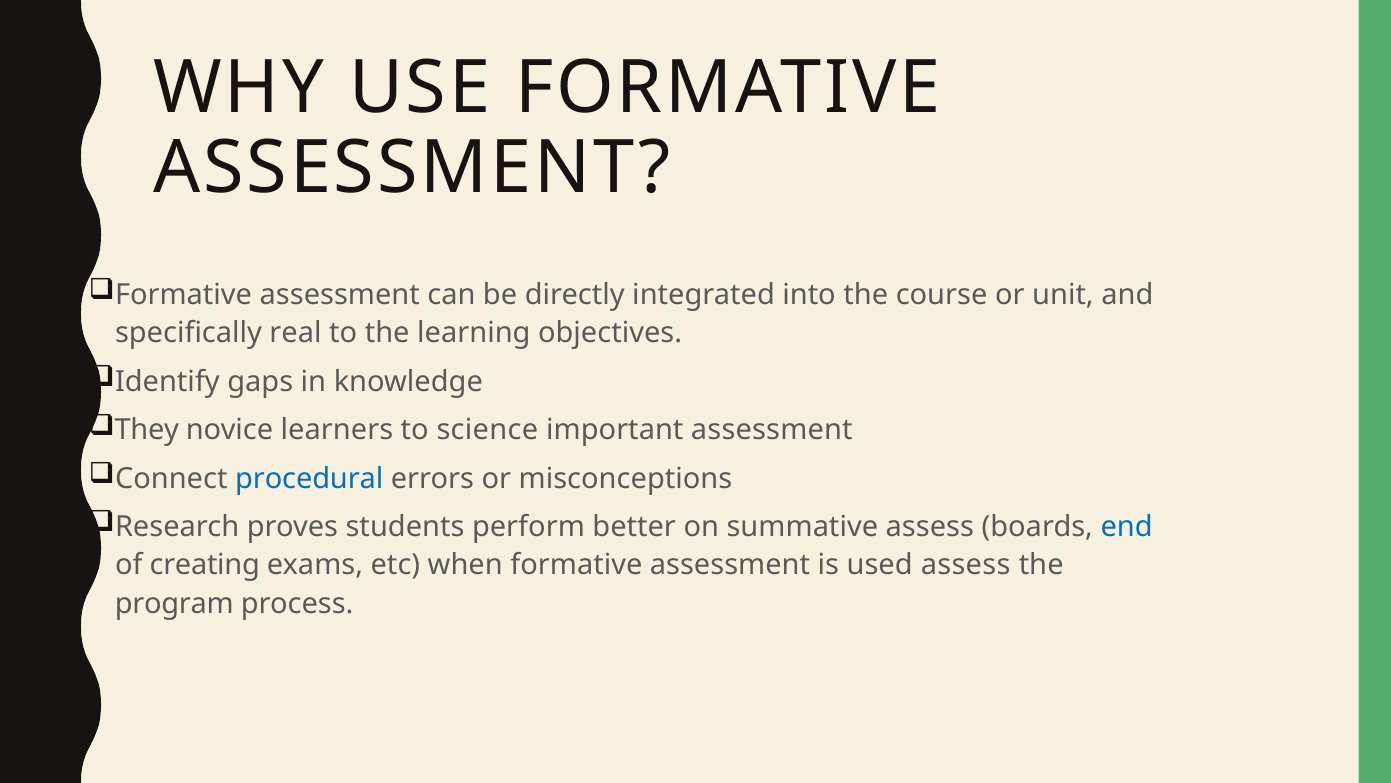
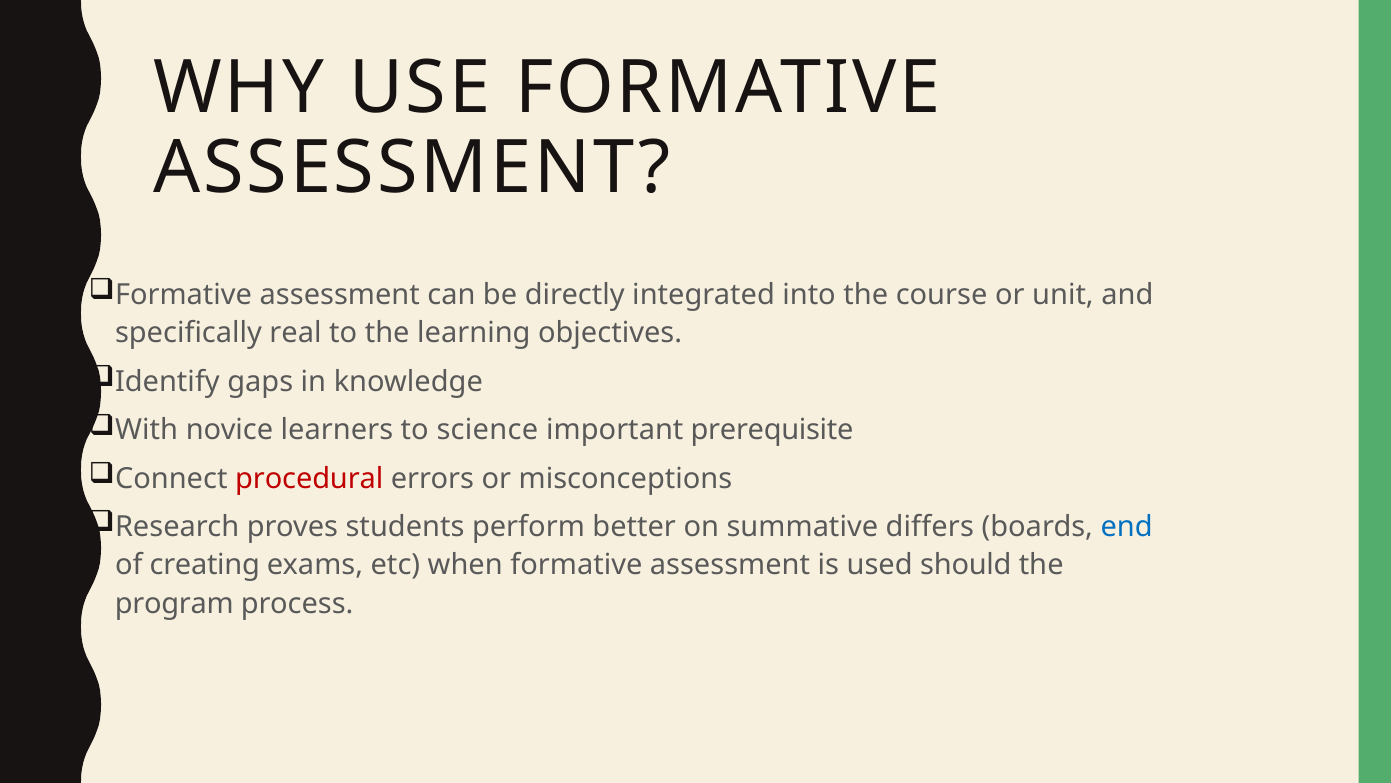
They: They -> With (147, 430)
important assessment: assessment -> prerequisite (772, 430)
procedural colour: blue -> red (309, 478)
summative assess: assess -> differs (930, 527)
used assess: assess -> should (966, 565)
